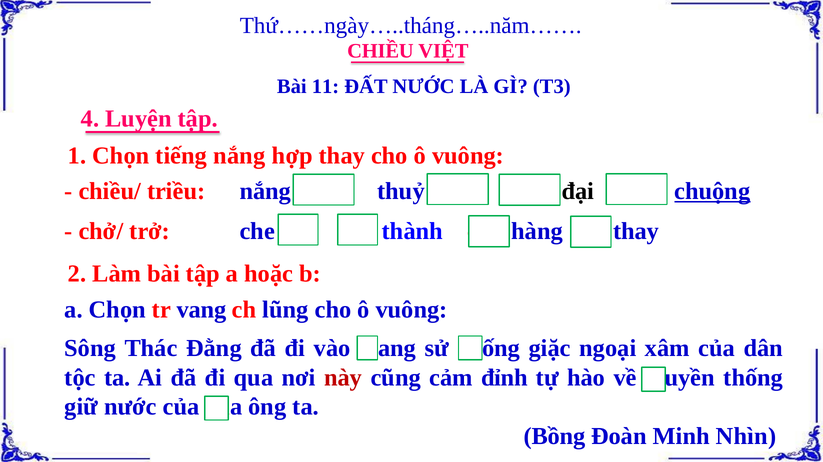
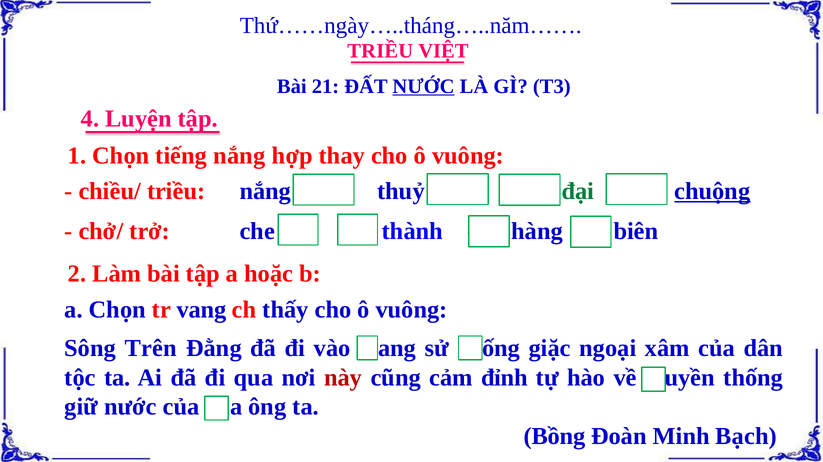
CHIỀU: CHIỀU -> TRIỀU (380, 51)
11: 11 -> 21 (325, 86)
NƯỚC underline: none -> present (423, 86)
đại colour: black -> green (578, 191)
thay: thay -> biên (636, 231)
lũng: lũng -> thấy (286, 310)
Thác: Thác -> Trên (151, 349)
Nhìn: Nhìn -> Bạch (746, 436)
